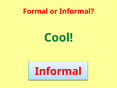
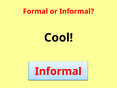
Cool colour: green -> black (58, 38)
